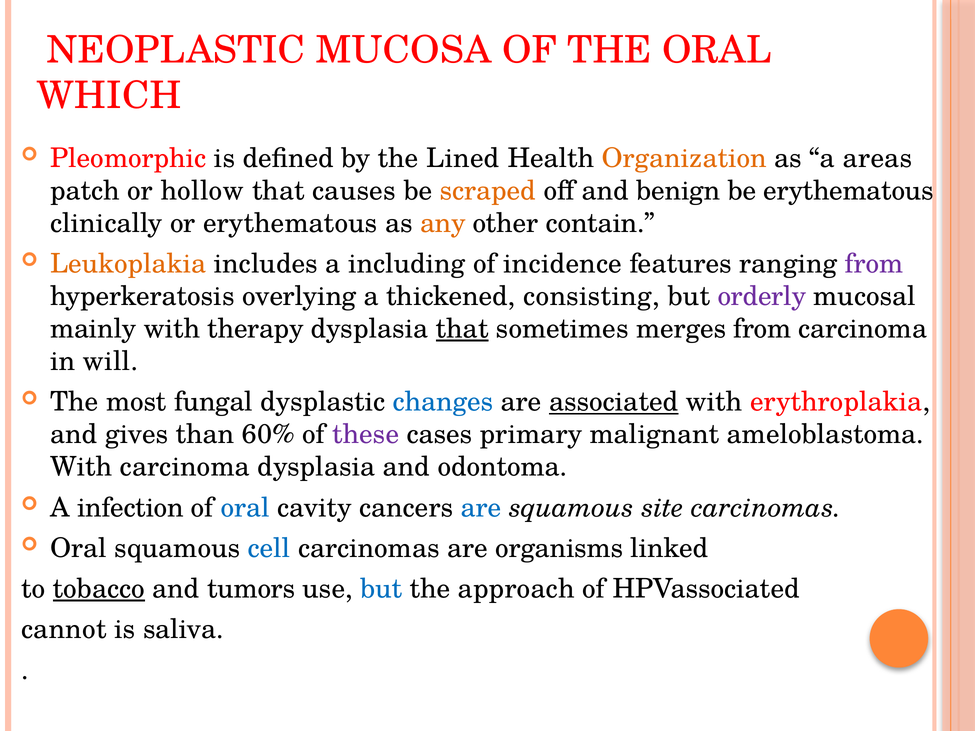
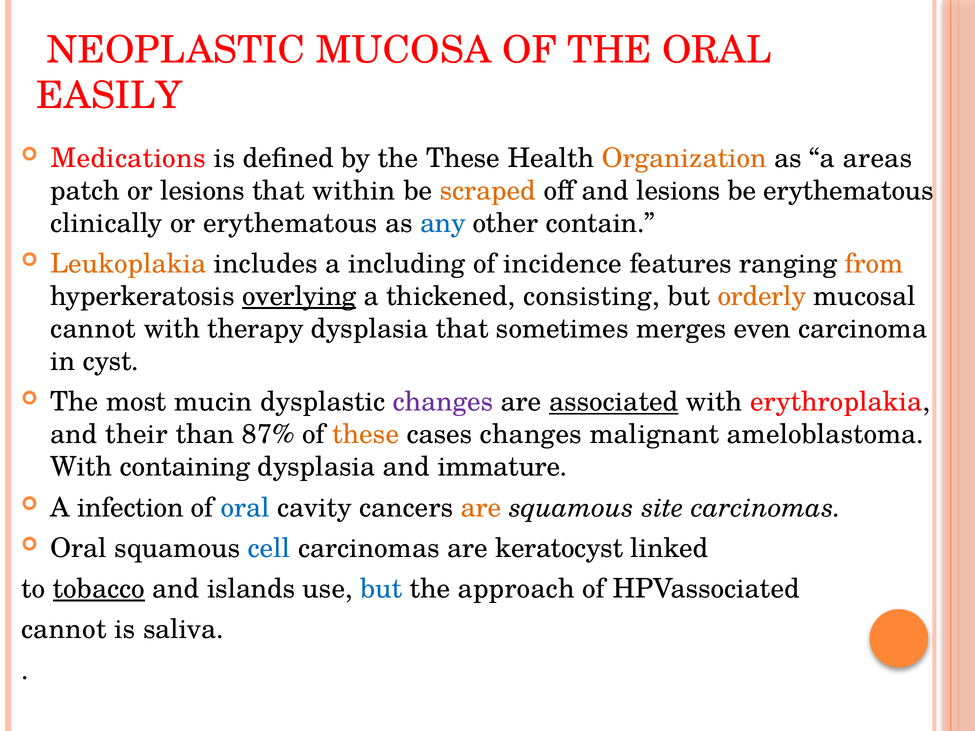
WHICH: WHICH -> EASILY (109, 96)
Pleomorphic: Pleomorphic -> Medications (128, 158)
the Lined: Lined -> These (463, 158)
or hollow: hollow -> lesions (203, 191)
causes: causes -> within (354, 191)
and benign: benign -> lesions (678, 191)
any colour: orange -> blue (443, 223)
from colour: purple -> orange (874, 264)
overlying underline: none -> present (299, 296)
orderly colour: purple -> orange (762, 296)
mainly: mainly -> cannot (93, 329)
that underline: present -> none (462, 329)
merges from: from -> even (762, 329)
will: will -> cyst (111, 361)
fungal: fungal -> mucin (213, 402)
changes colour: blue -> purple (443, 402)
gives: gives -> their (137, 435)
60%: 60% -> 87% (268, 435)
these colour: purple -> orange (366, 435)
cases primary: primary -> changes (531, 435)
With carcinoma: carcinoma -> containing (185, 467)
odontoma: odontoma -> immature (502, 467)
are colour: blue -> orange (481, 508)
organisms: organisms -> keratocyst (559, 548)
tumors: tumors -> islands (251, 589)
